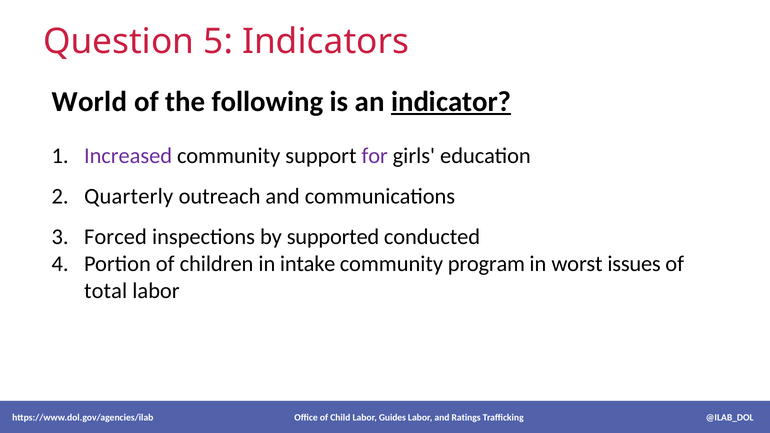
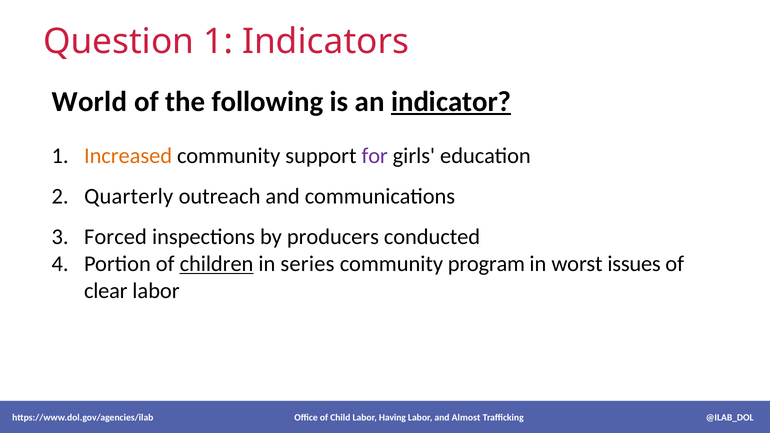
Question 5: 5 -> 1 (218, 42)
Increased colour: purple -> orange (128, 156)
supported: supported -> producers (333, 237)
children underline: none -> present (217, 264)
intake: intake -> series (307, 264)
total: total -> clear (106, 291)
Guides: Guides -> Having (392, 418)
Ratings: Ratings -> Almost (466, 418)
